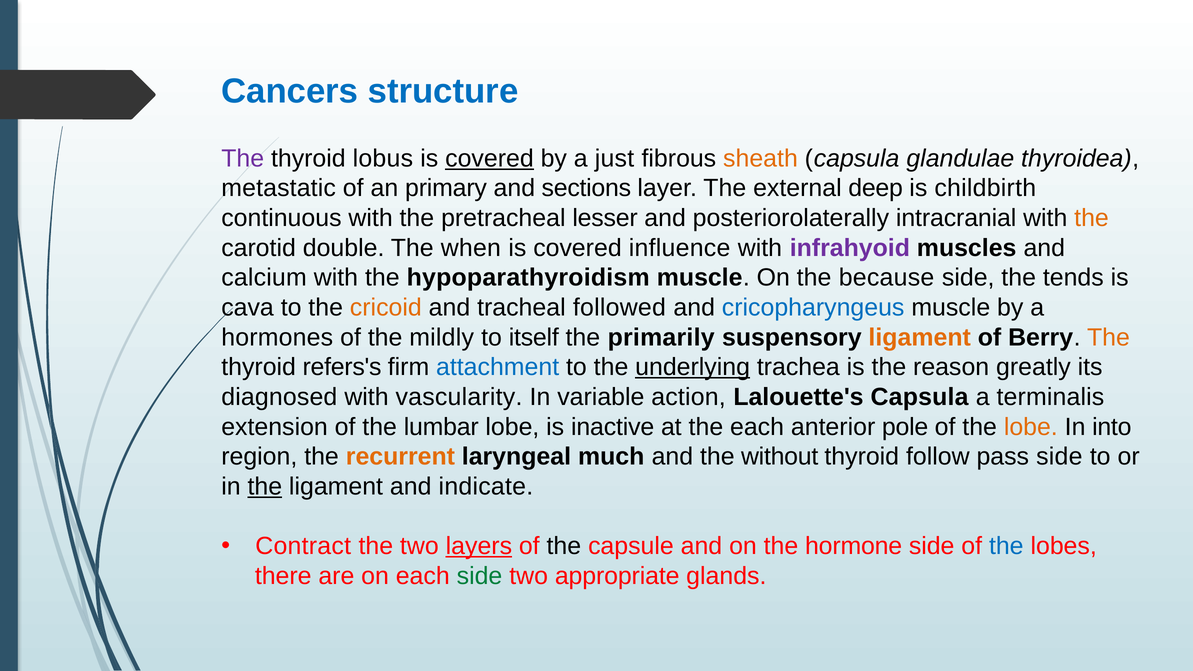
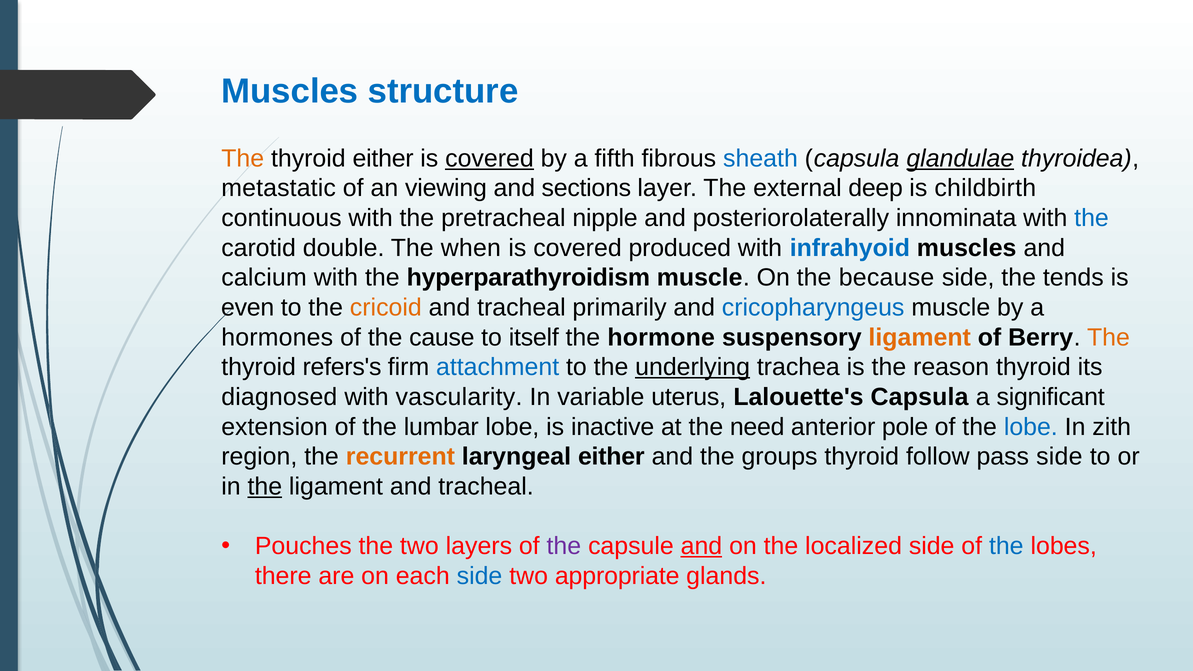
Cancers: Cancers -> Muscles (290, 91)
The colour: purple -> orange (243, 158)
thyroid lobus: lobus -> either (383, 158)
just: just -> fifth (615, 158)
sheath colour: orange -> blue (760, 158)
glandulae underline: none -> present (960, 158)
primary: primary -> viewing (446, 188)
lesser: lesser -> nipple (605, 218)
intracranial: intracranial -> innominata (956, 218)
the colour: orange -> blue (1092, 218)
influence: influence -> produced (680, 248)
infrahyoid colour: purple -> blue (850, 248)
hypoparathyroidism: hypoparathyroidism -> hyperparathyroidism (528, 278)
cava: cava -> even (248, 308)
followed: followed -> primarily (620, 308)
mildly: mildly -> cause (442, 337)
primarily: primarily -> hormone (661, 337)
reason greatly: greatly -> thyroid (1033, 367)
action: action -> uterus (689, 397)
terminalis: terminalis -> significant (1051, 397)
the each: each -> need (757, 427)
lobe colour: orange -> blue (1031, 427)
into: into -> zith (1112, 427)
laryngeal much: much -> either (611, 457)
without: without -> groups (780, 457)
ligament and indicate: indicate -> tracheal (486, 487)
Contract: Contract -> Pouches (303, 546)
layers underline: present -> none (479, 546)
the colour: black -> purple (564, 546)
and underline: none -> present (701, 546)
hormone: hormone -> localized (854, 546)
side colour: green -> blue (479, 576)
